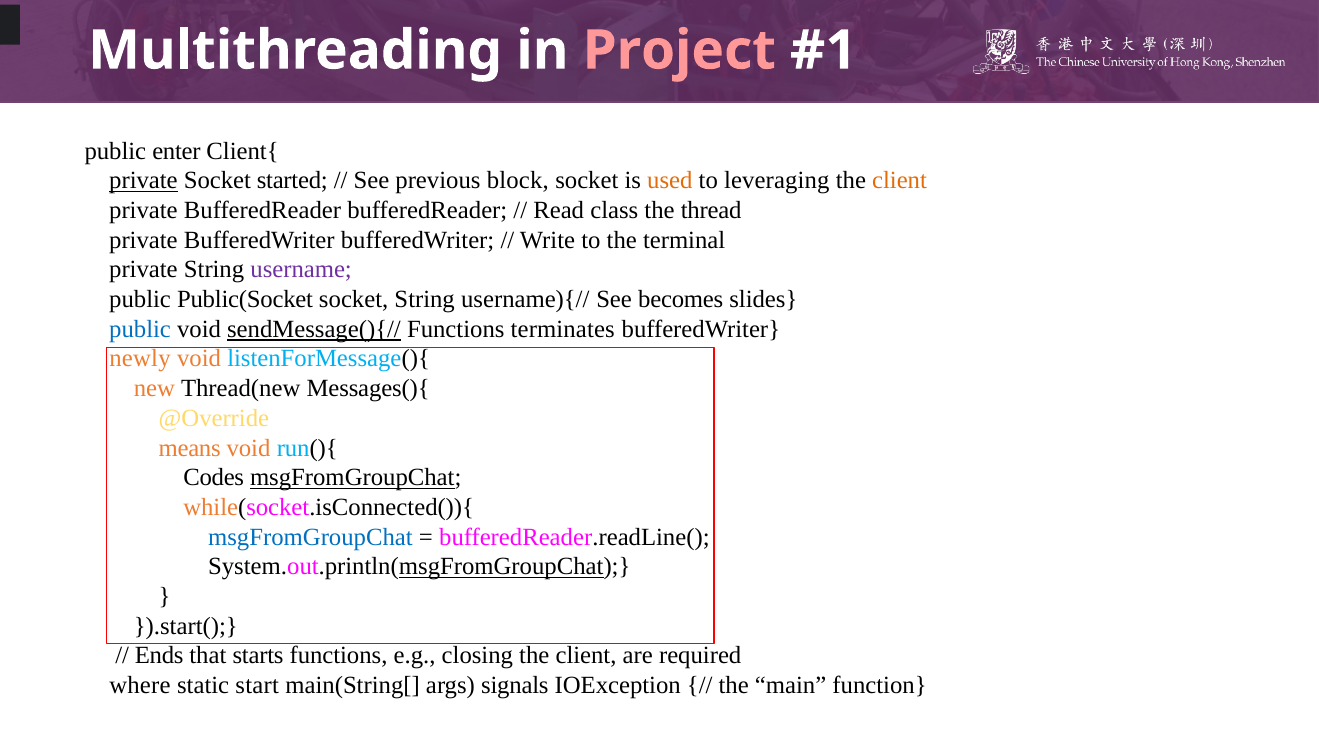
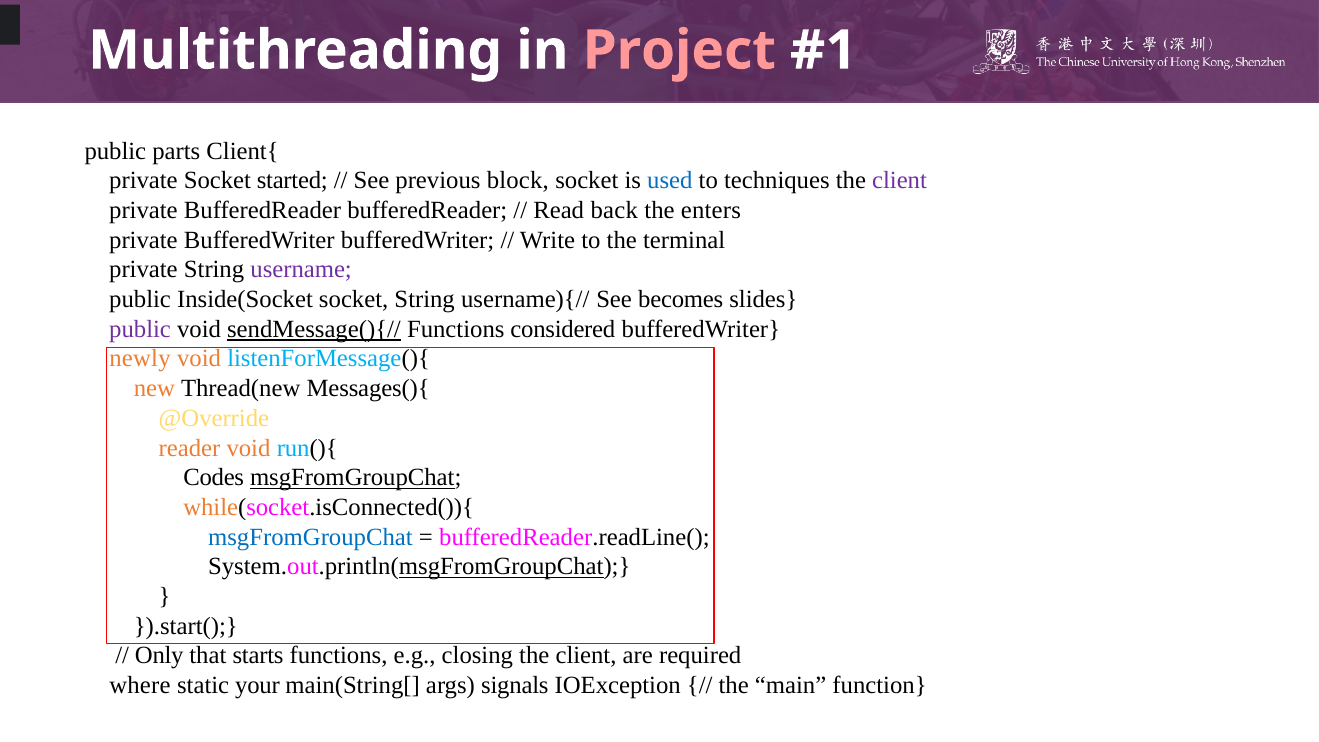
enter: enter -> parts (176, 151)
private underline: present -> none (143, 181)
used colour: orange -> blue (670, 181)
leveraging: leveraging -> techniques (777, 181)
client colour: orange -> purple (900, 181)
class: class -> back (614, 210)
thread: thread -> enters (711, 210)
Public(Socket: Public(Socket -> Inside(Socket (245, 299)
public colour: blue -> purple (140, 329)
terminates: terminates -> considered (563, 329)
means: means -> reader (190, 448)
Ends: Ends -> Only (159, 656)
start: start -> your (257, 685)
